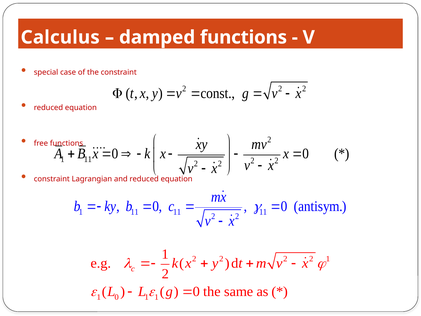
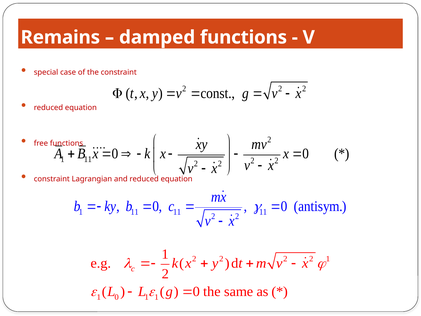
Calculus: Calculus -> Remains (60, 37)
